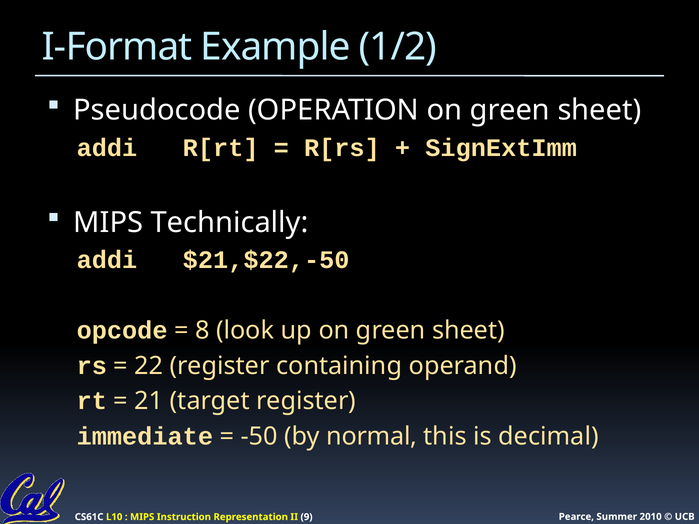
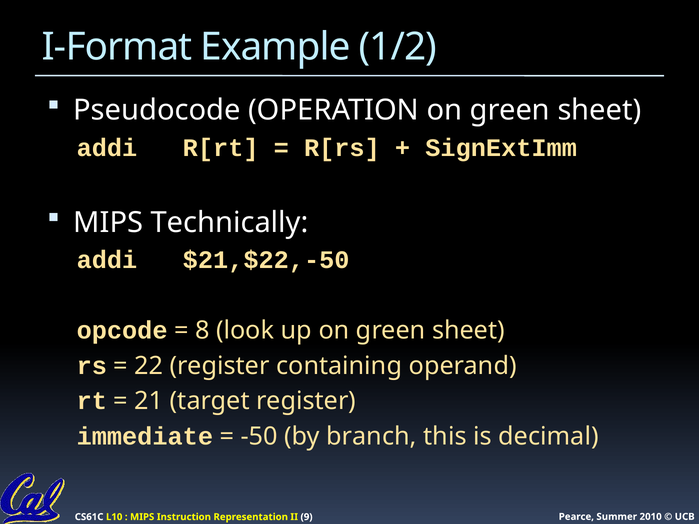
normal: normal -> branch (371, 437)
